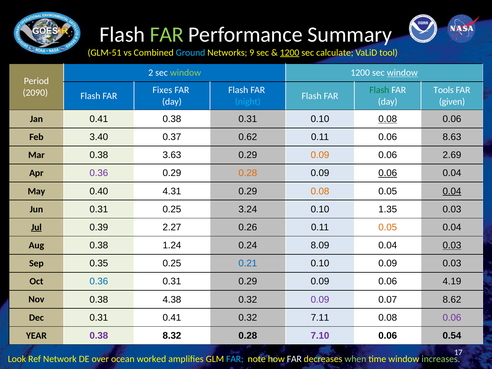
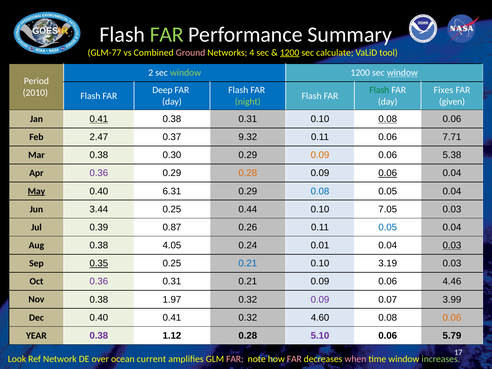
GLM-51: GLM-51 -> GLM-77 (104, 53)
Ground colour: light blue -> pink (191, 53)
9: 9 -> 4 (252, 53)
Fixes: Fixes -> Deep (162, 90)
Tools: Tools -> Fixes (443, 90)
2090: 2090 -> 2010 (35, 93)
night colour: light blue -> light green (248, 102)
0.41 underline: none -> present (99, 119)
3.40: 3.40 -> 2.47 (99, 137)
0.62: 0.62 -> 9.32 (248, 137)
8.63: 8.63 -> 7.71 (452, 137)
3.63: 3.63 -> 0.30 (172, 155)
2.69: 2.69 -> 5.38 (452, 155)
May underline: none -> present (36, 191)
4.31: 4.31 -> 6.31 (172, 191)
0.08 colour: orange -> blue (320, 191)
0.04 underline: present -> none (452, 191)
Jun 0.31: 0.31 -> 3.44 (99, 209)
3.24: 3.24 -> 0.44 (248, 209)
1.35: 1.35 -> 7.05 (388, 209)
Jul underline: present -> none (36, 227)
2.27: 2.27 -> 0.87 (172, 227)
0.05 colour: orange -> blue (388, 227)
1.24: 1.24 -> 4.05 (172, 245)
8.09: 8.09 -> 0.01 (320, 245)
0.35 underline: none -> present (99, 263)
0.10 0.09: 0.09 -> 3.19 (388, 263)
0.36 colour: blue -> purple (99, 281)
0.31 0.29: 0.29 -> 0.21 (248, 281)
4.19: 4.19 -> 4.46 (452, 281)
4.38: 4.38 -> 1.97 (172, 300)
8.62: 8.62 -> 3.99 (452, 300)
Dec 0.31: 0.31 -> 0.40 (99, 318)
7.11: 7.11 -> 4.60 (320, 318)
0.06 colour: purple -> orange (452, 318)
8.32: 8.32 -> 1.12 (172, 336)
7.10: 7.10 -> 5.10 (320, 336)
0.54: 0.54 -> 5.79 (452, 336)
worked: worked -> current (151, 359)
FAR colour: light blue -> pink (235, 359)
FAR colour: white -> pink (294, 359)
when colour: light green -> pink (355, 359)
